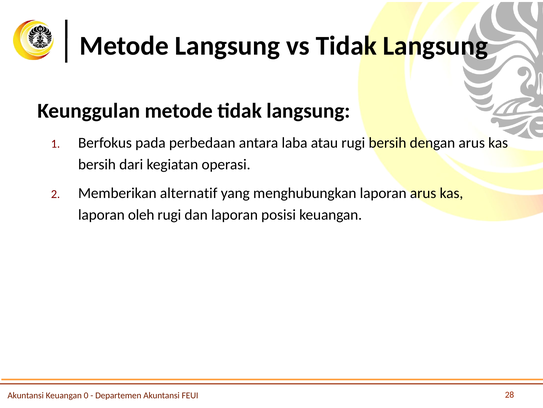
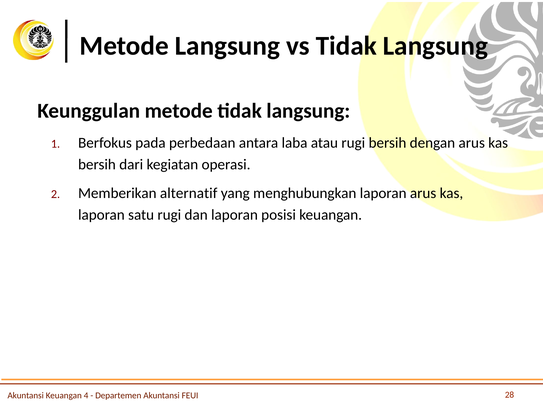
oleh: oleh -> satu (141, 214)
0: 0 -> 4 (86, 395)
